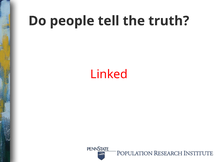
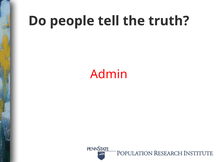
Linked: Linked -> Admin (109, 74)
